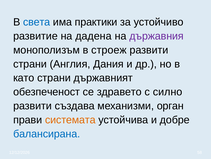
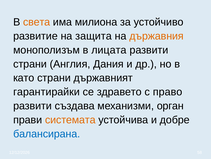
света colour: blue -> orange (37, 22)
практики: практики -> милиона (96, 22)
дадена: дадена -> защита (93, 36)
държавния colour: purple -> orange (157, 36)
строеж: строеж -> лицата (109, 50)
обезпеченост: обезпеченост -> гарантирайки (47, 92)
силно: силно -> право (168, 92)
